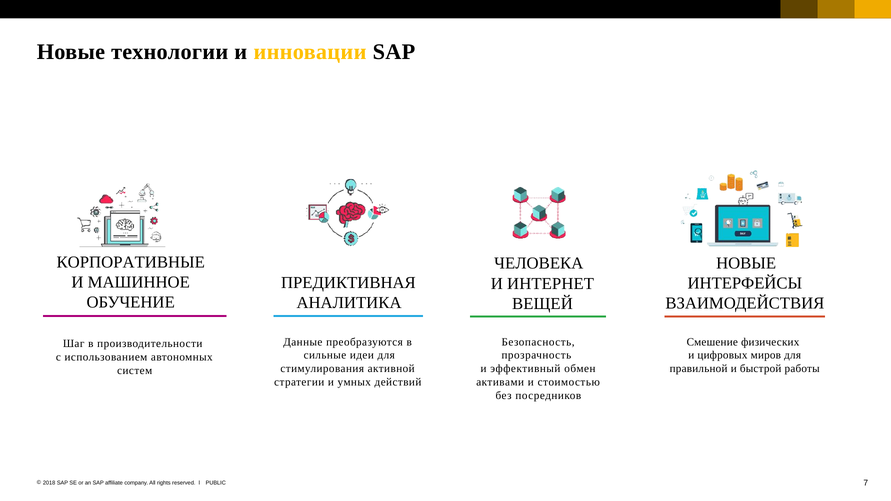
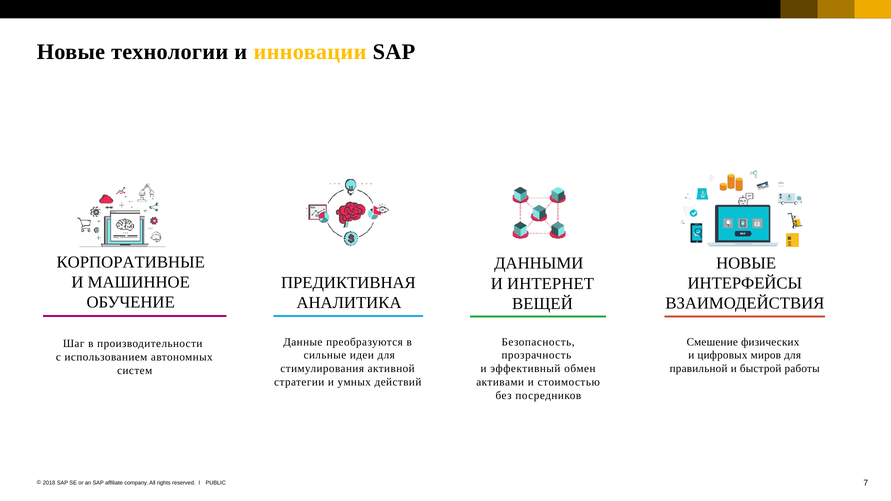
ЧЕЛОВЕКА: ЧЕЛОВЕКА -> ДАННЫМИ (539, 263)
